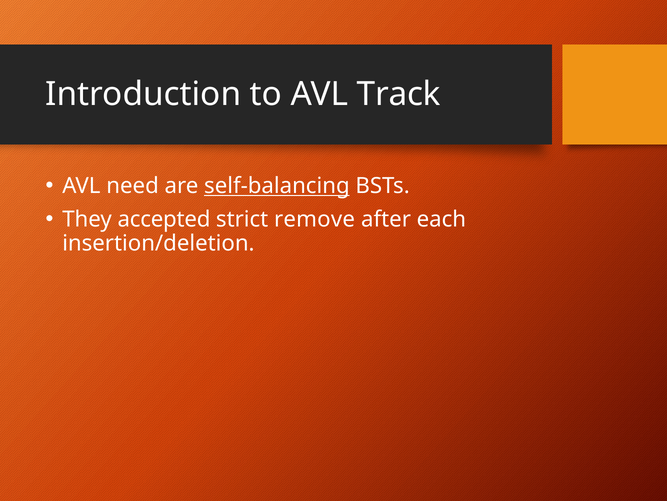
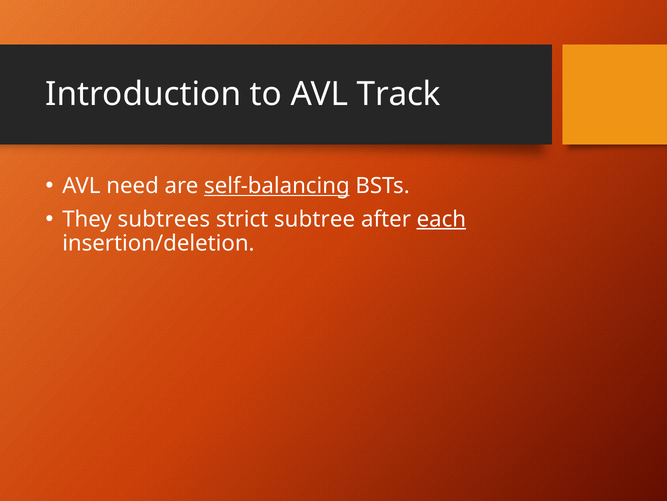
accepted: accepted -> subtrees (164, 219)
remove: remove -> subtree (315, 219)
each underline: none -> present (441, 219)
